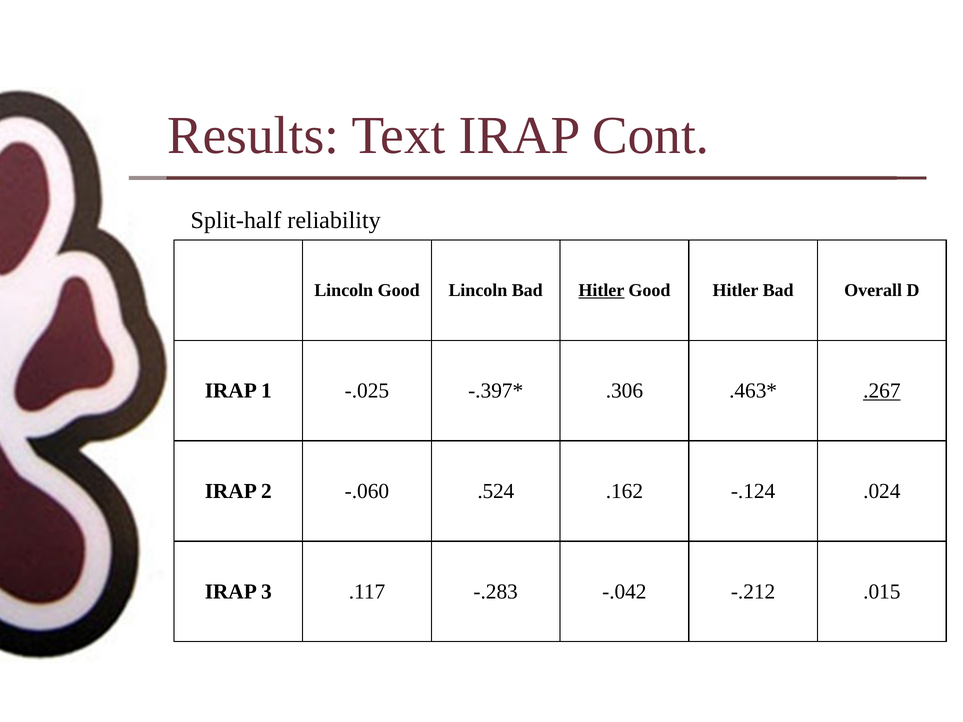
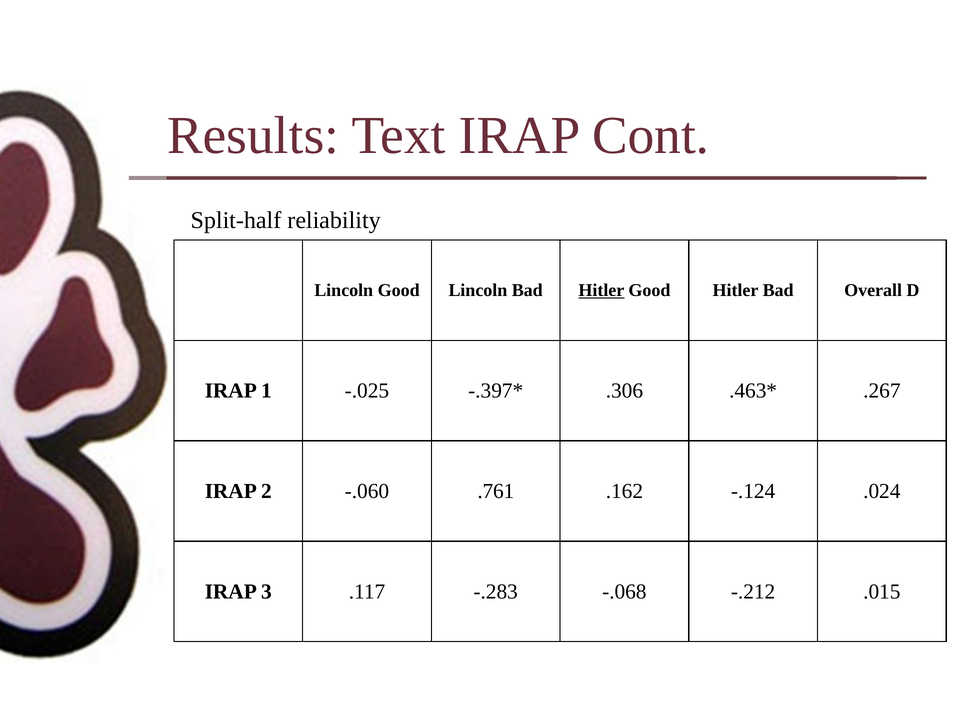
.267 underline: present -> none (882, 391)
.524: .524 -> .761 (496, 491)
-.042: -.042 -> -.068 (624, 592)
